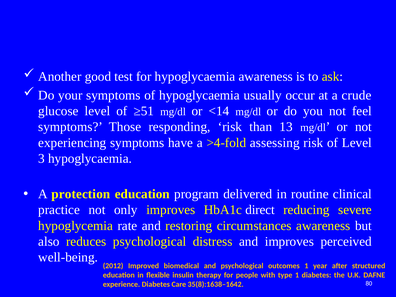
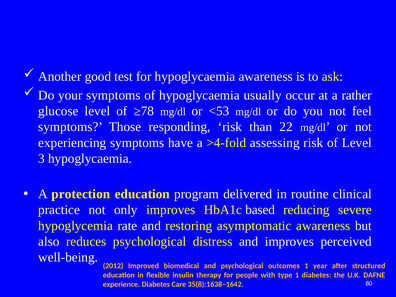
crude: crude -> rather (357, 95)
≥51: ≥51 -> ≥78 (144, 111)
<14: <14 -> <53 (219, 111)
13: 13 -> 22 (286, 127)
direct: direct -> based (260, 210)
circumstances: circumstances -> asymptomatic (254, 226)
